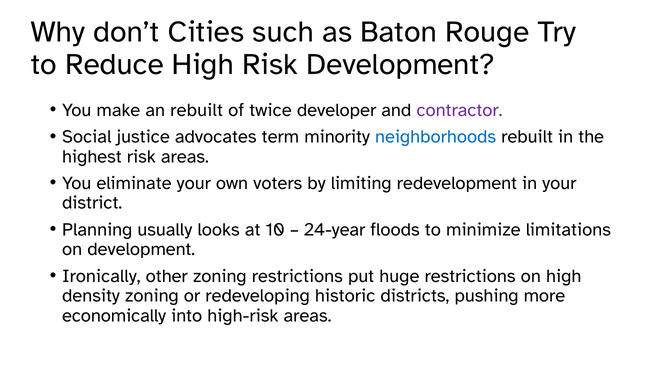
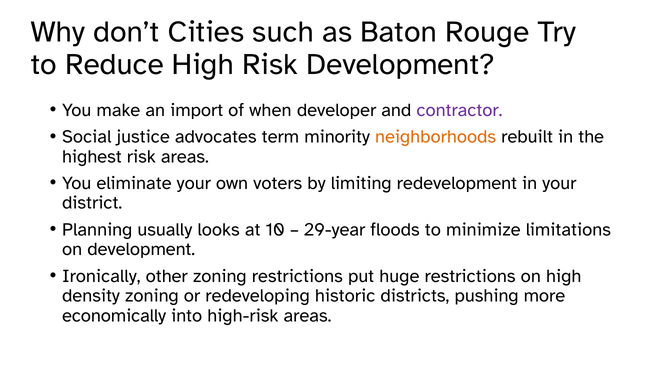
an rebuilt: rebuilt -> import (197, 110)
twice: twice -> when (270, 110)
neighborhoods colour: blue -> orange (436, 137)
24-year: 24-year -> 29-year (335, 230)
